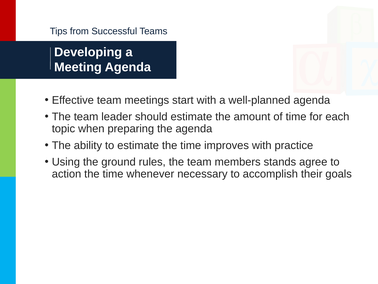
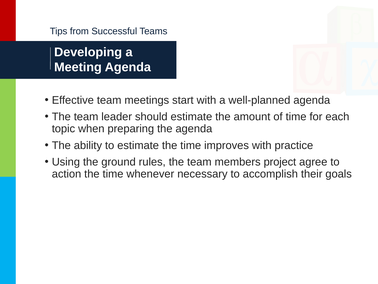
stands: stands -> project (280, 162)
